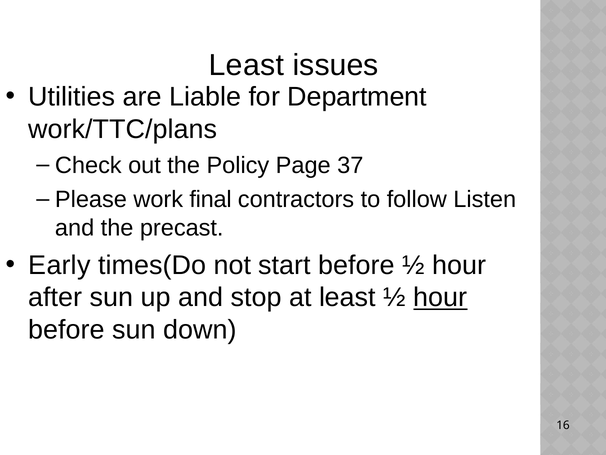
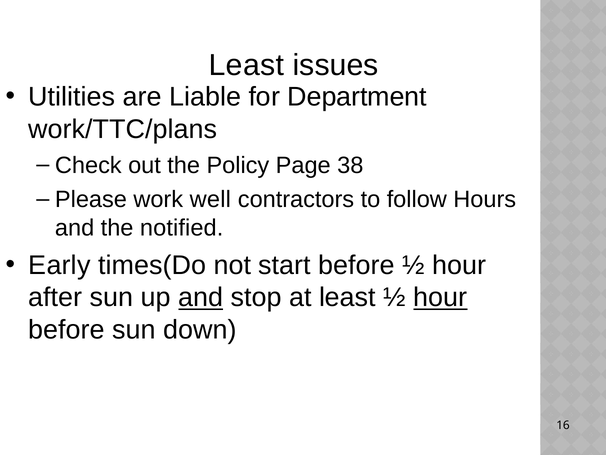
37: 37 -> 38 (350, 165)
final: final -> well (210, 199)
Listen: Listen -> Hours (485, 199)
precast: precast -> notified (182, 228)
and underline: none -> present (201, 297)
